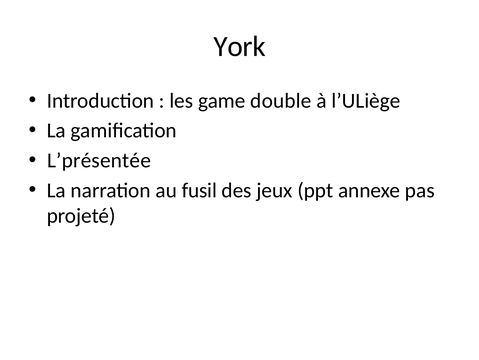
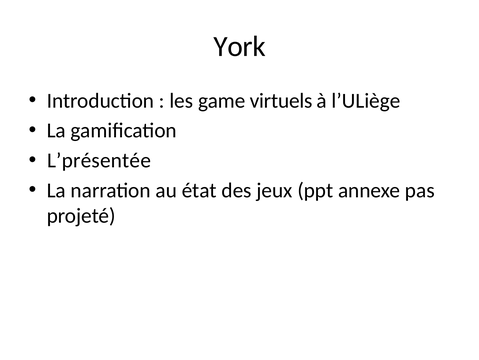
double: double -> virtuels (281, 100)
fusil: fusil -> état (199, 190)
